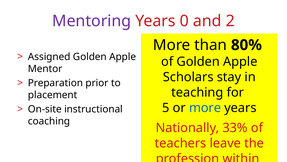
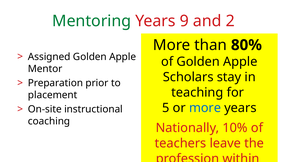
Mentoring colour: purple -> green (92, 21)
0: 0 -> 9 (184, 21)
33%: 33% -> 10% (235, 128)
